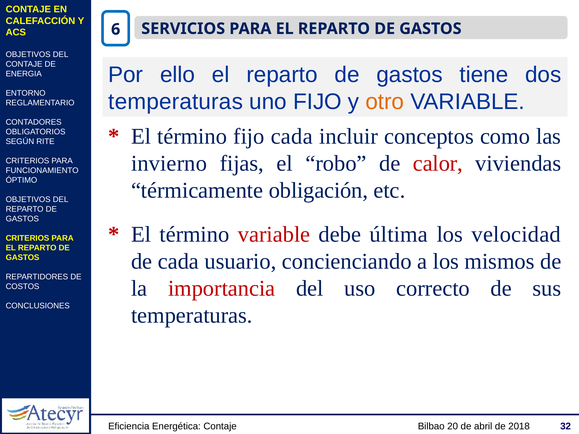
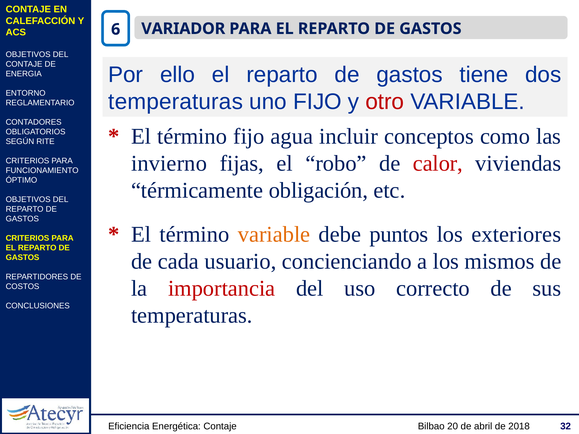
SERVICIOS: SERVICIOS -> VARIADOR (183, 29)
otro colour: orange -> red (385, 102)
fijo cada: cada -> agua (292, 136)
variable colour: red -> orange (274, 234)
última: última -> puntos (399, 234)
velocidad: velocidad -> exteriores (516, 234)
